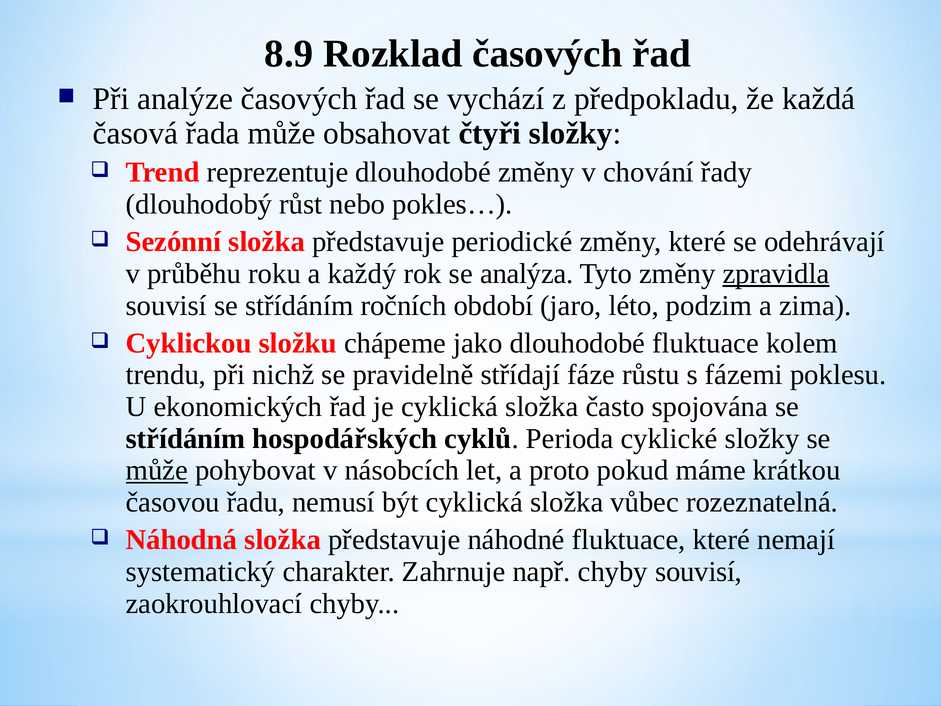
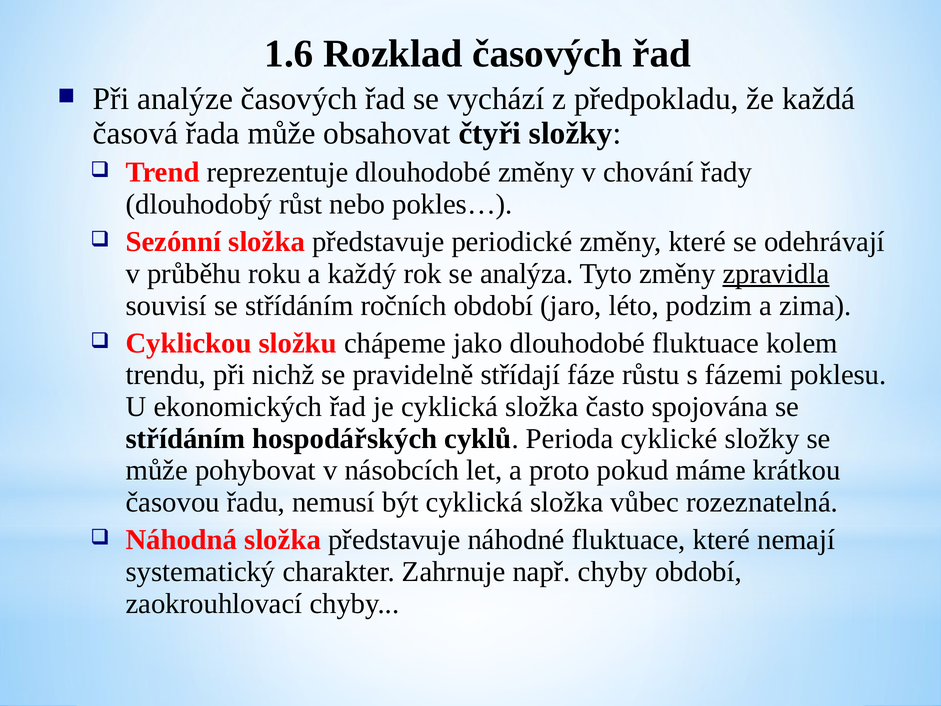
8.9: 8.9 -> 1.6 (289, 54)
může underline: present -> none (157, 470)
chyby souvisí: souvisí -> období (699, 572)
